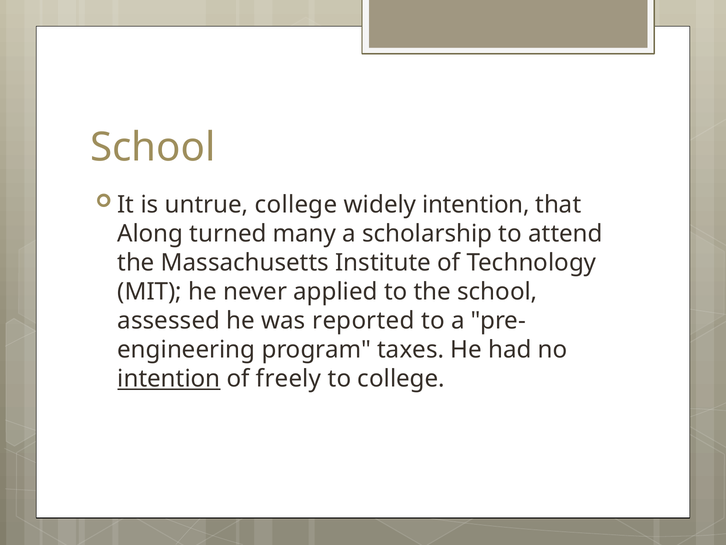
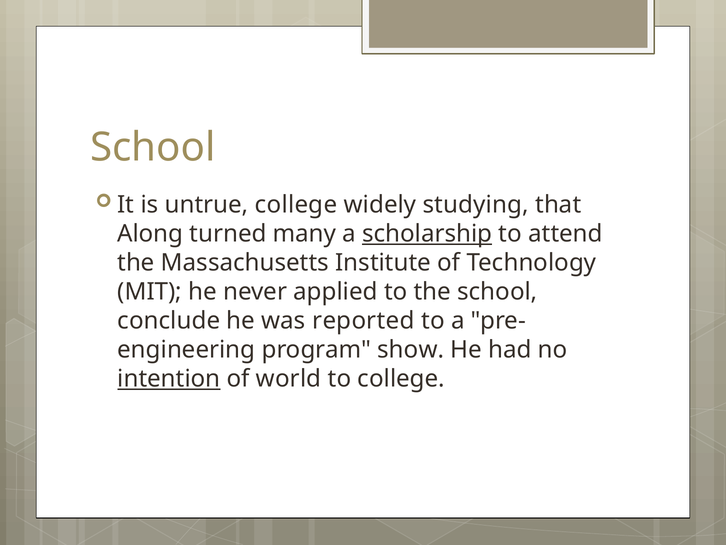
widely intention: intention -> studying (476, 204)
scholarship underline: none -> present (427, 233)
assessed: assessed -> conclude (169, 321)
taxes: taxes -> show (411, 350)
freely: freely -> world (289, 379)
